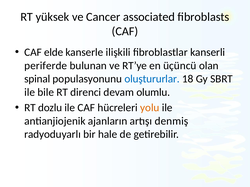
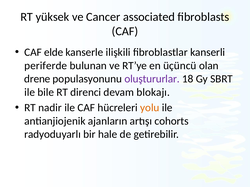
spinal: spinal -> drene (37, 79)
oluştururlar colour: blue -> purple (152, 79)
olumlu: olumlu -> blokajı (153, 92)
dozlu: dozlu -> nadir (50, 108)
denmiş: denmiş -> cohorts (172, 121)
